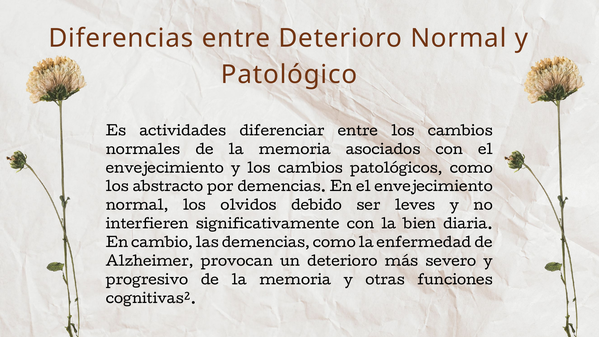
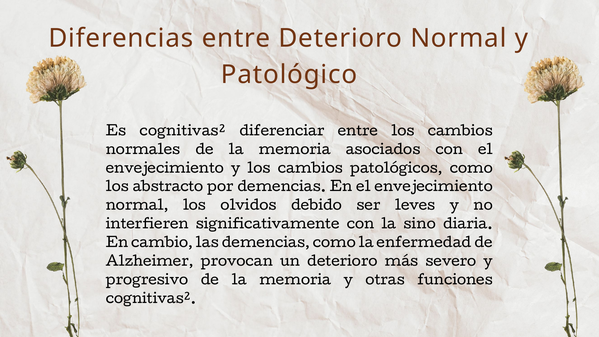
Es actividades: actividades -> cognitivas² (183, 131)
bien: bien -> sino (420, 224)
